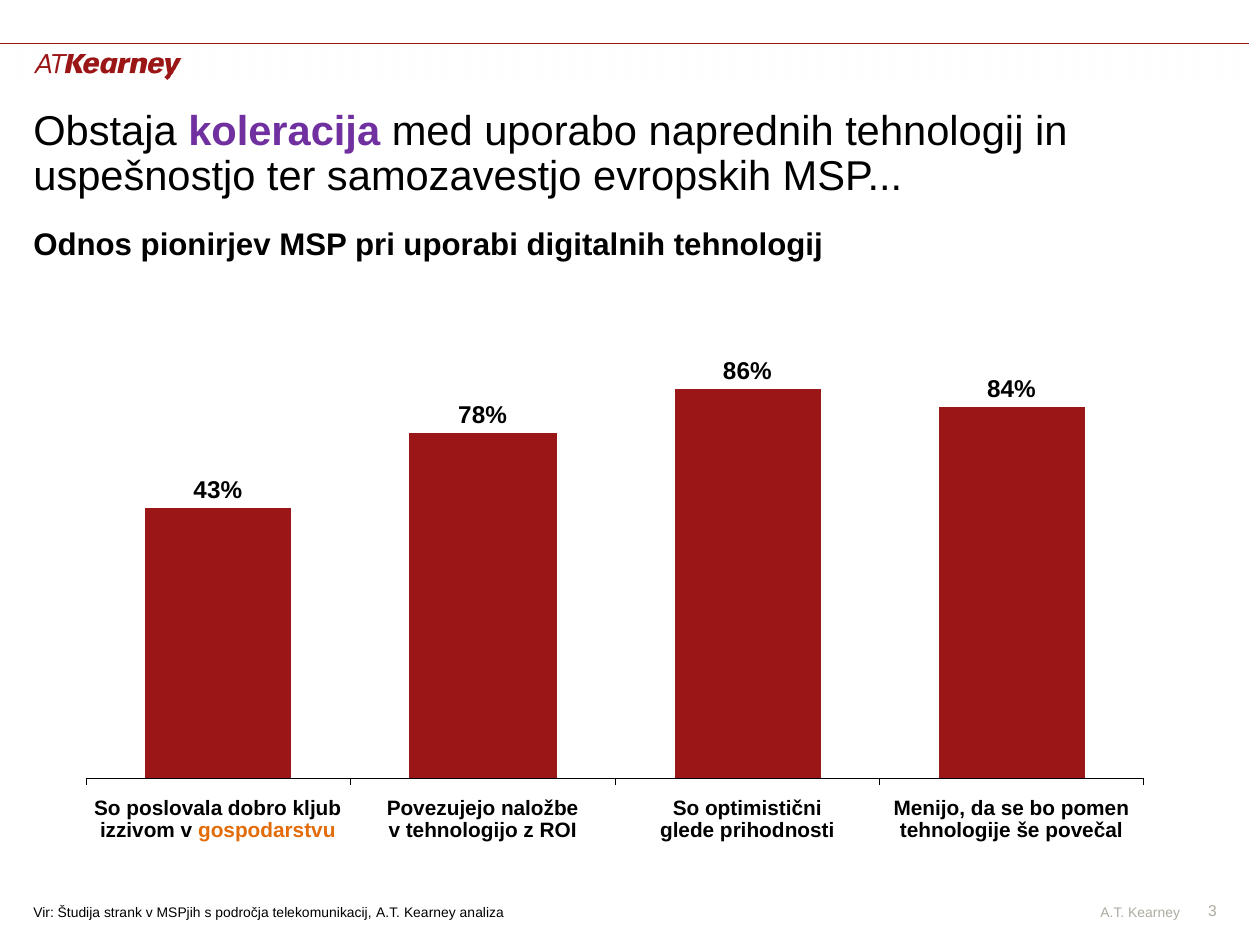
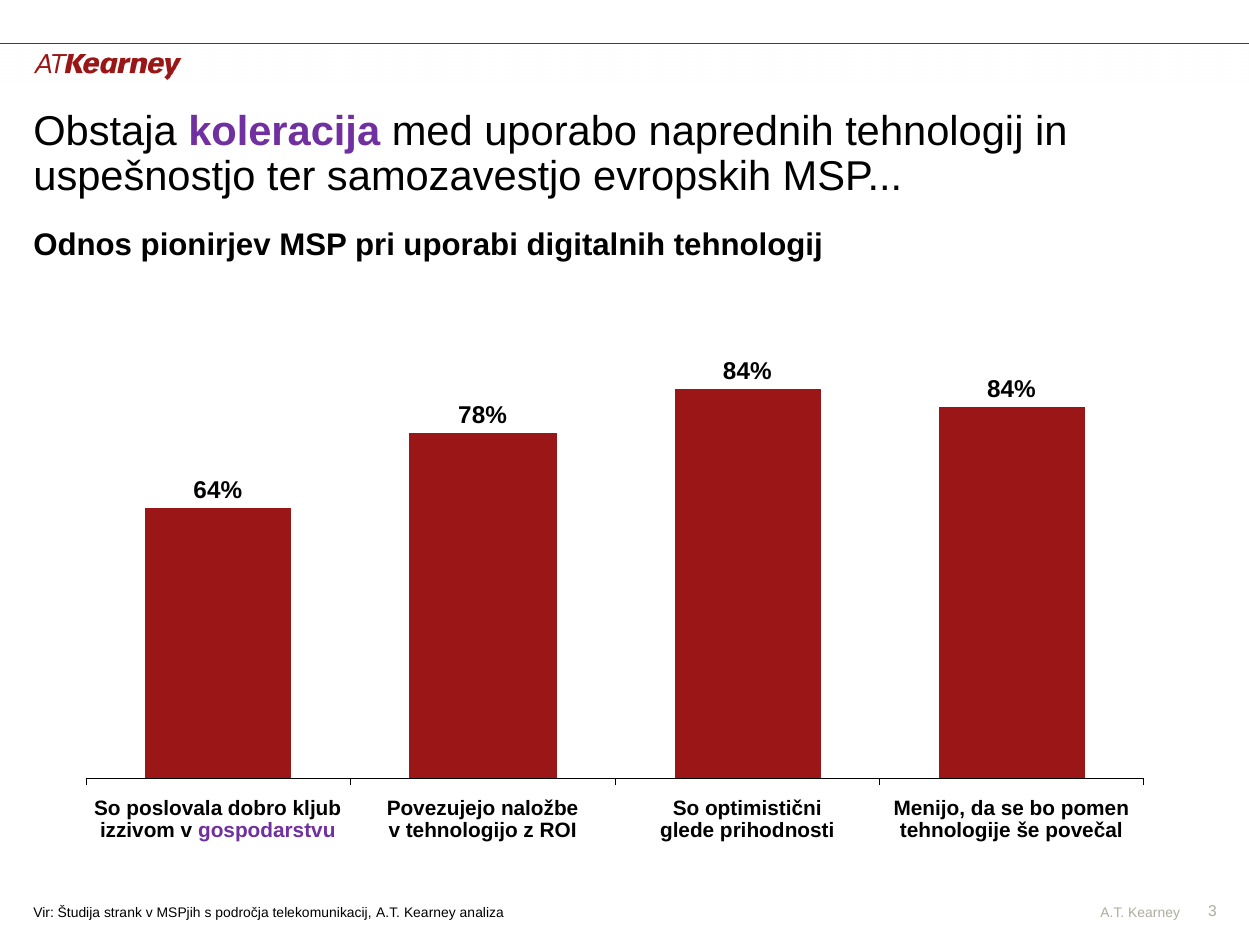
86%: 86% -> 84% (747, 371)
43%: 43% -> 64% (218, 491)
gospodarstvu colour: orange -> purple (267, 831)
